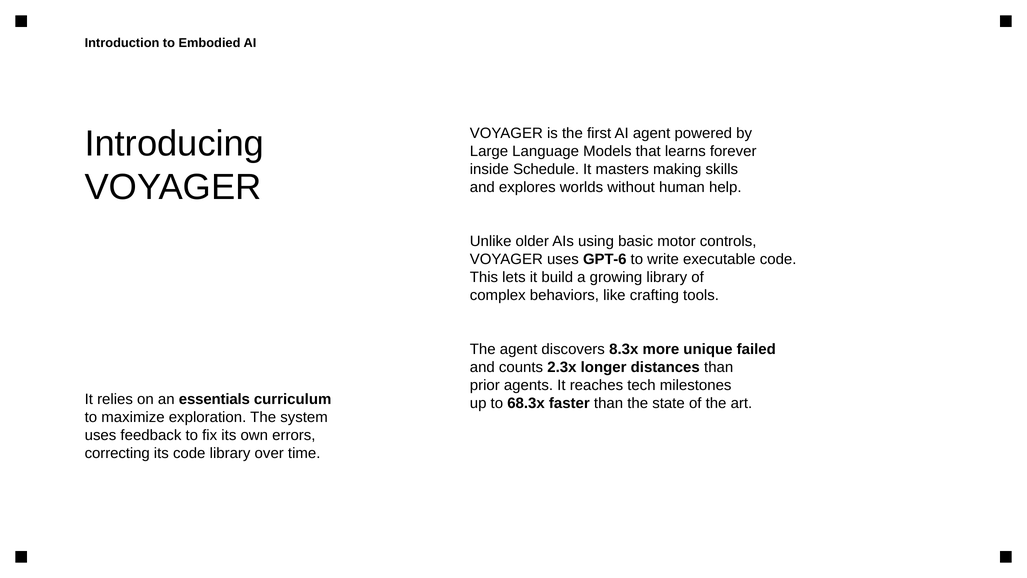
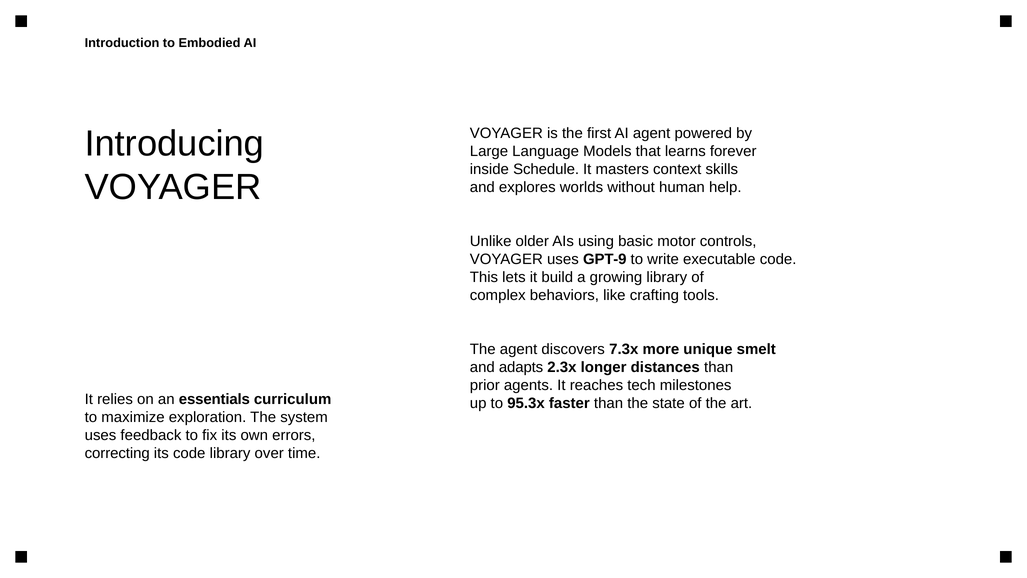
making: making -> context (677, 169)
GPT-6: GPT-6 -> GPT-9 (605, 259)
8.3x: 8.3x -> 7.3x (624, 349)
failed: failed -> smelt (756, 349)
counts: counts -> adapts (521, 367)
68.3x: 68.3x -> 95.3x (526, 403)
